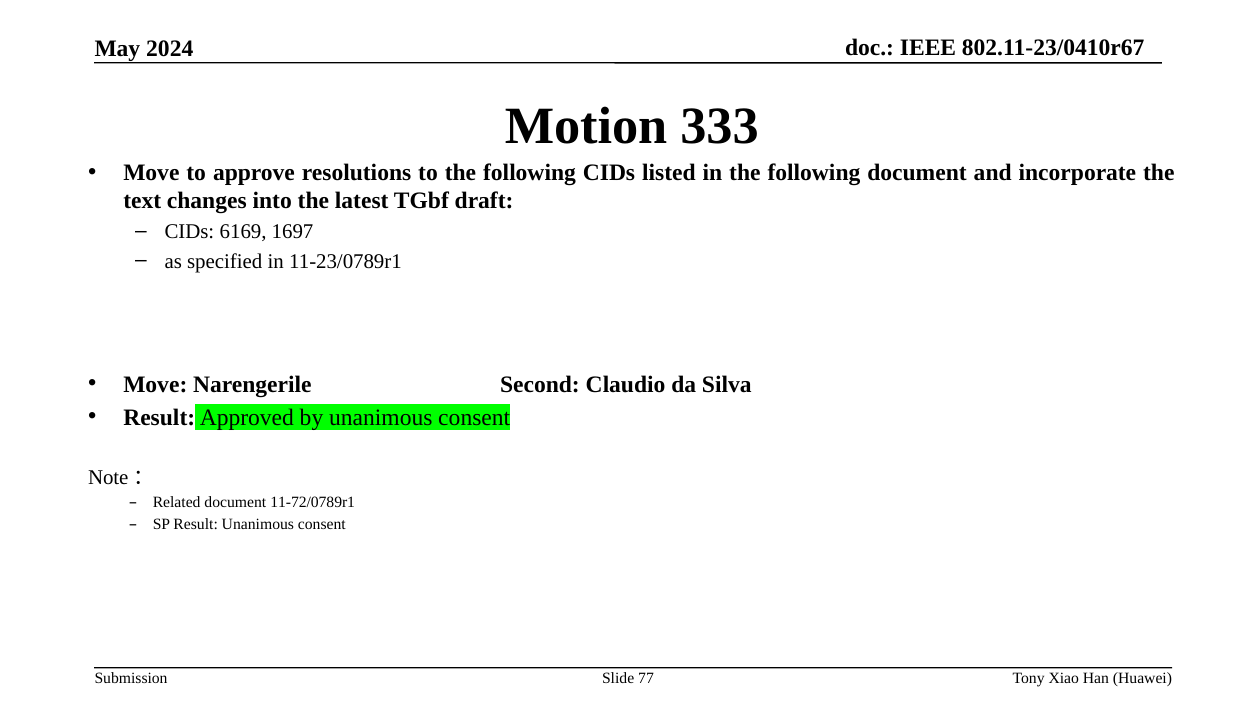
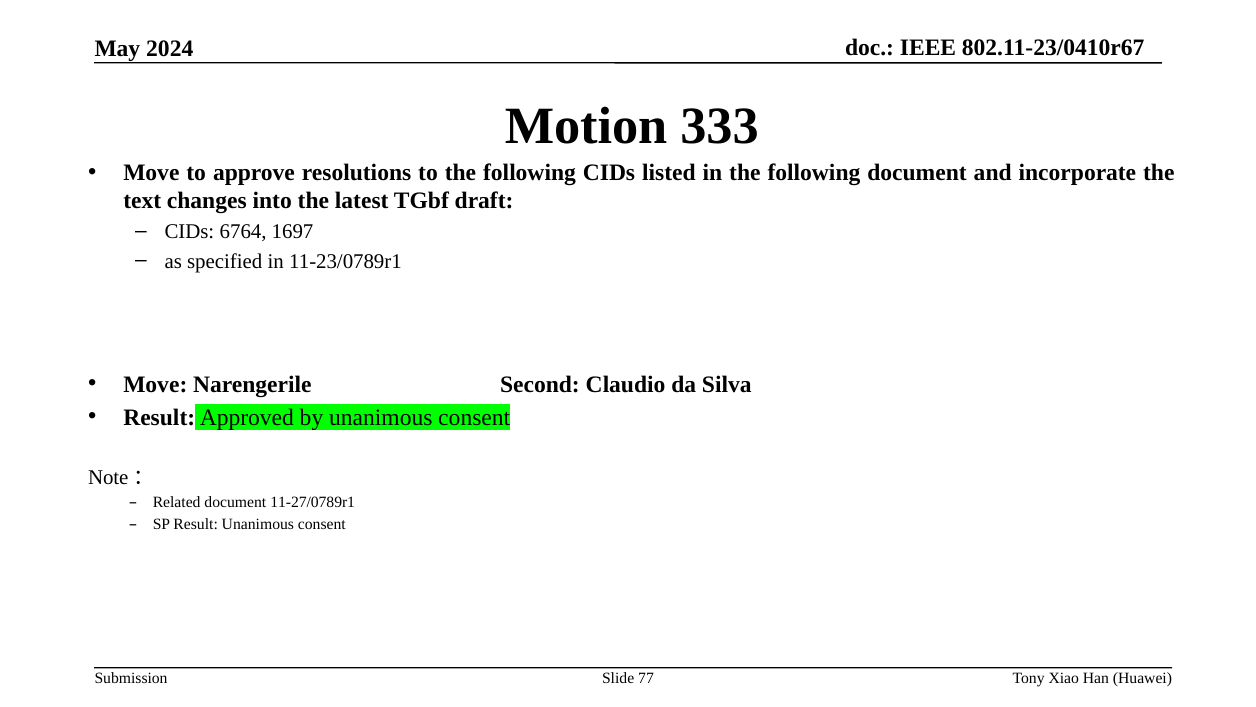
6169: 6169 -> 6764 (243, 232)
11-72/0789r1: 11-72/0789r1 -> 11-27/0789r1 (313, 502)
